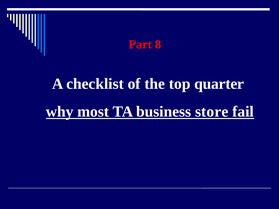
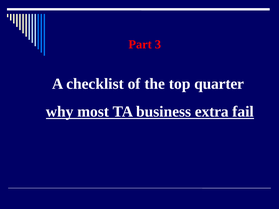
8: 8 -> 3 (158, 45)
store: store -> extra (212, 112)
